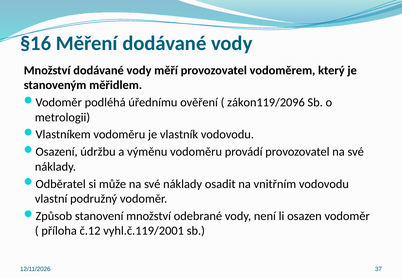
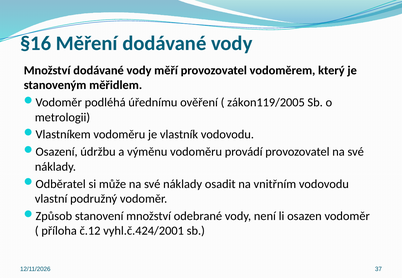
zákon119/2096: zákon119/2096 -> zákon119/2005 (266, 103)
vyhl.č.119/2001: vyhl.č.119/2001 -> vyhl.č.424/2001 (144, 231)
